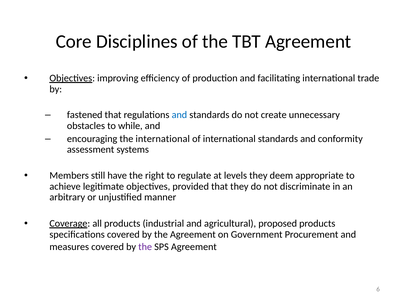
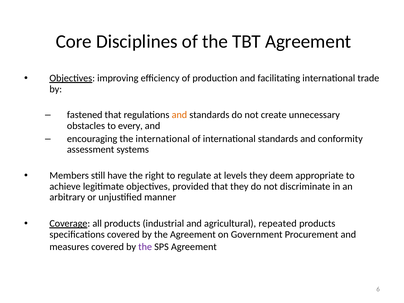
and colour: blue -> orange (179, 115)
while: while -> every (130, 126)
proposed: proposed -> repeated (278, 223)
